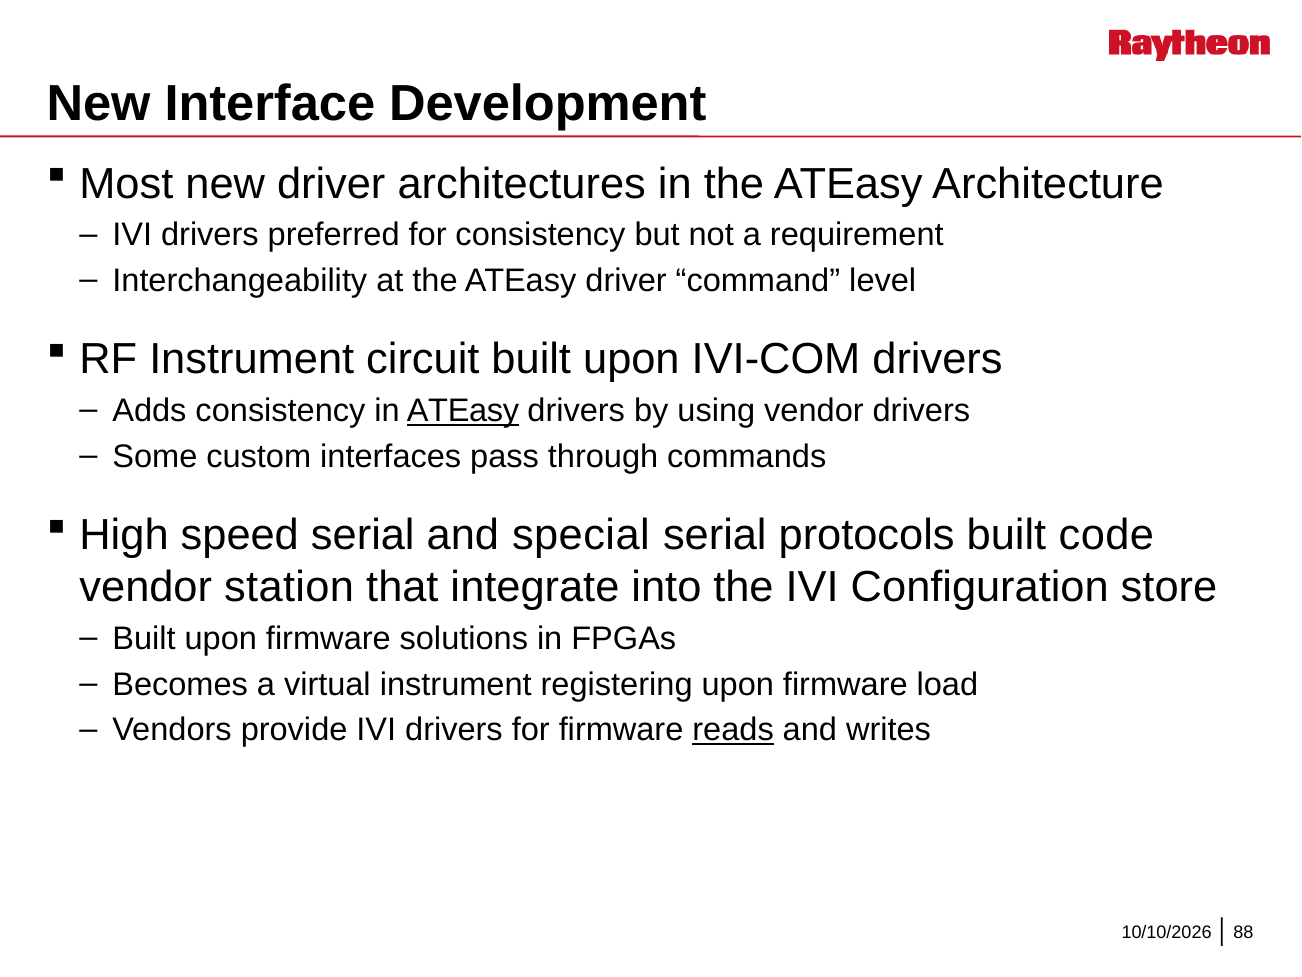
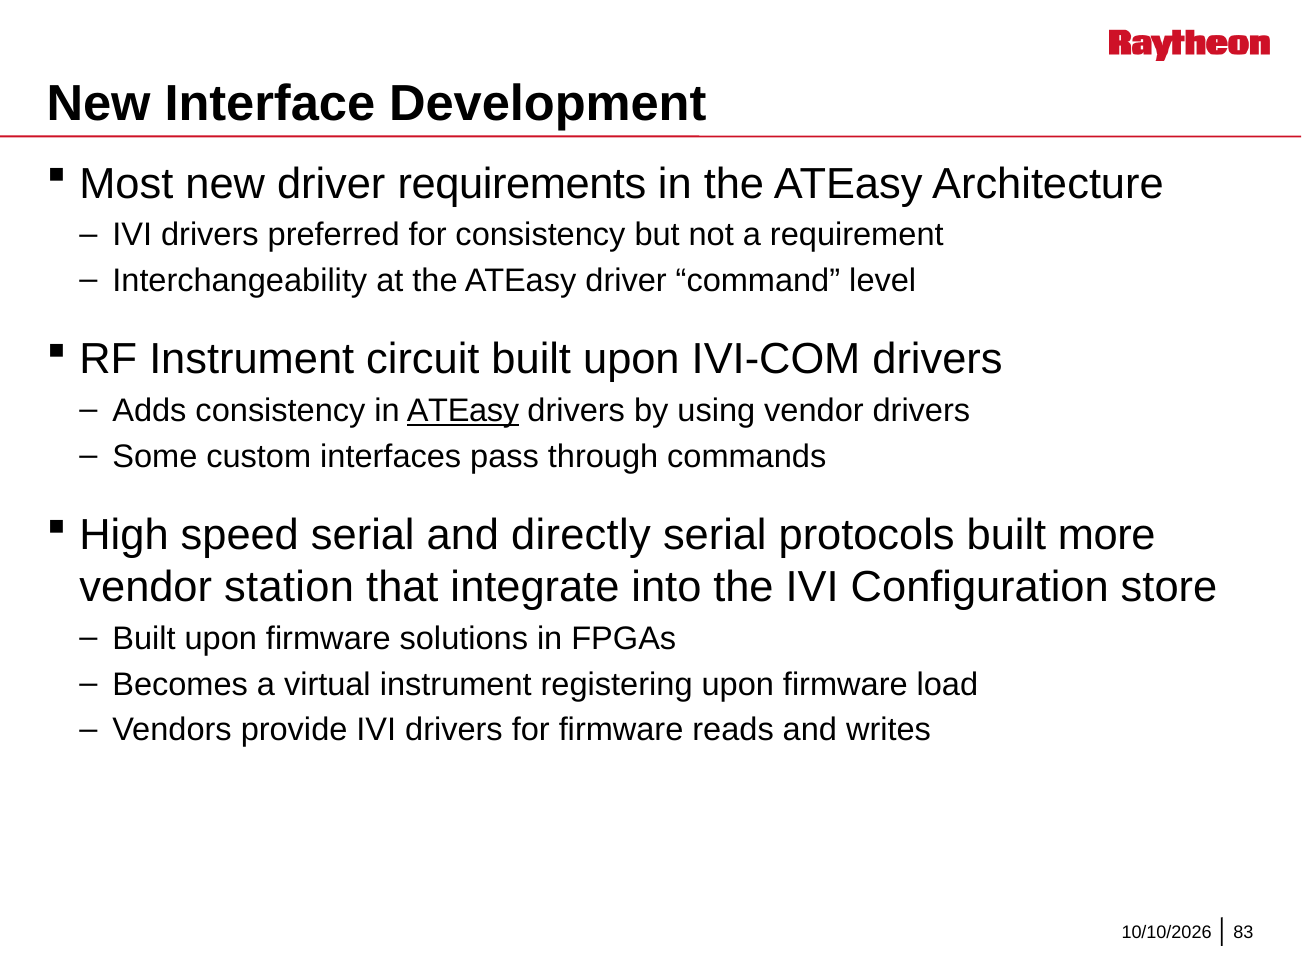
architectures: architectures -> requirements (522, 184)
special: special -> directly (581, 535)
code: code -> more (1107, 535)
reads underline: present -> none (733, 730)
88: 88 -> 83 (1243, 932)
